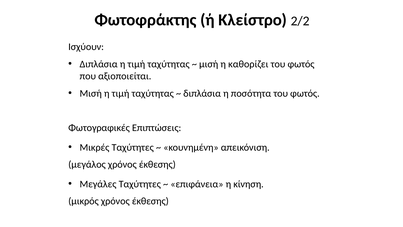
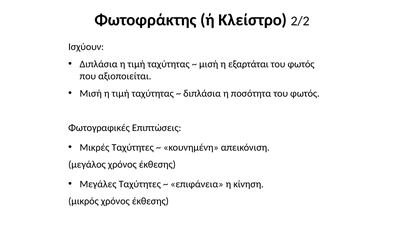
καθορίζει: καθορίζει -> εξαρτάται (248, 64)
